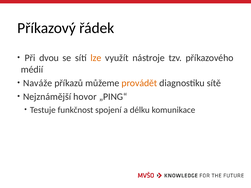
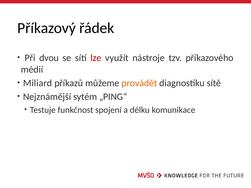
lze colour: orange -> red (96, 58)
Naváže: Naváže -> Miliard (38, 83)
hovor: hovor -> sytém (85, 97)
